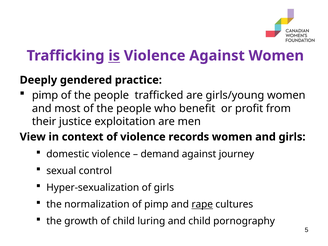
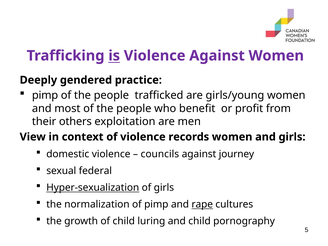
justice: justice -> others (75, 122)
demand: demand -> councils (160, 154)
control: control -> federal (95, 171)
Hyper-sexualization underline: none -> present (93, 188)
